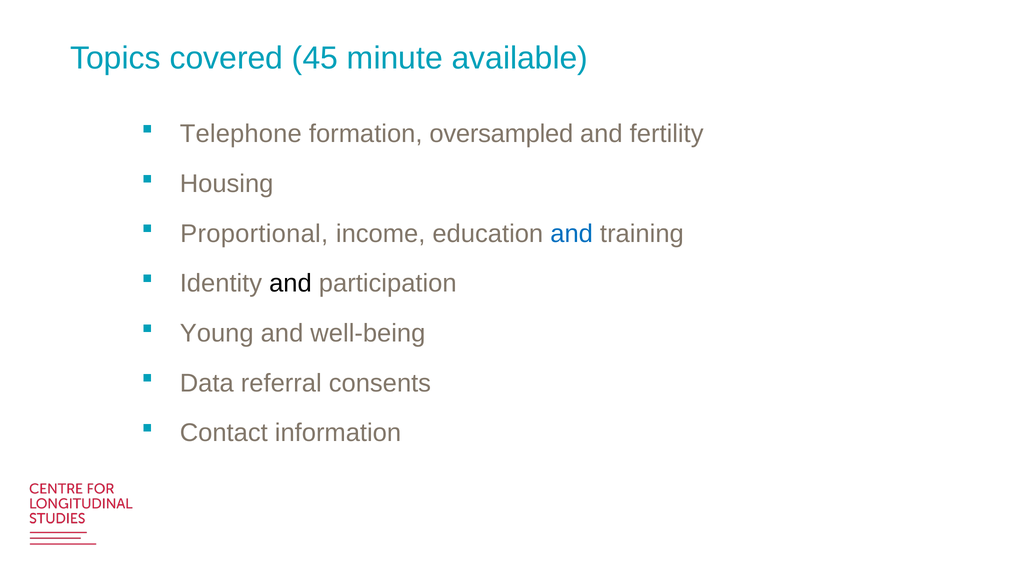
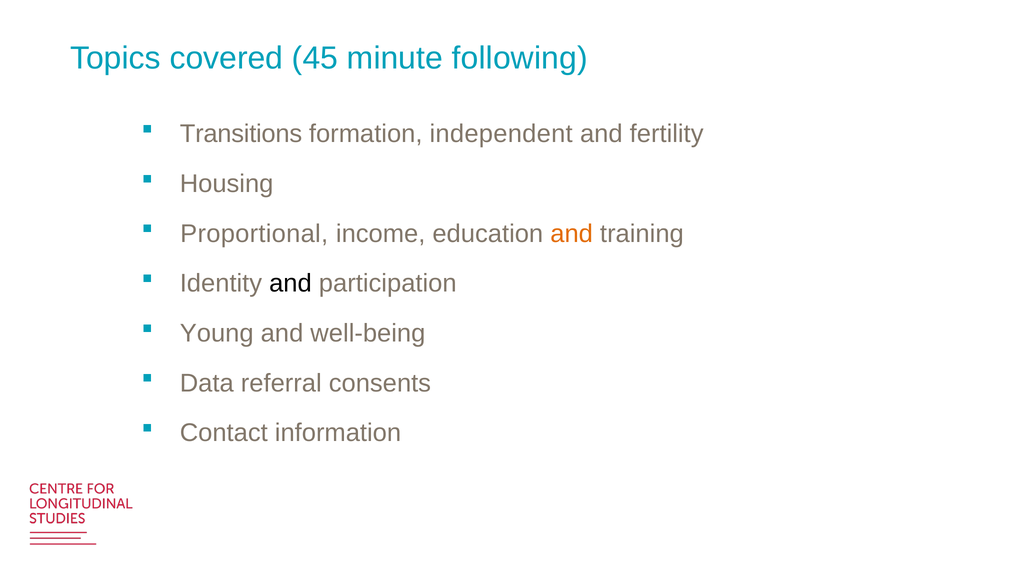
available: available -> following (520, 58)
Telephone: Telephone -> Transitions (241, 134)
oversampled: oversampled -> independent (501, 134)
and colour: blue -> orange (572, 234)
